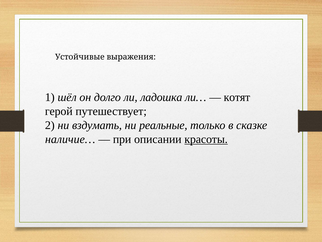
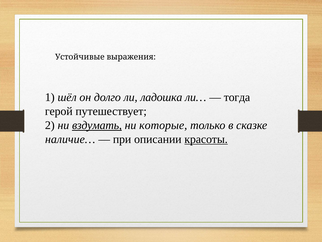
котят: котят -> тогда (237, 97)
вздумать underline: none -> present (97, 125)
реальные: реальные -> которые (163, 125)
